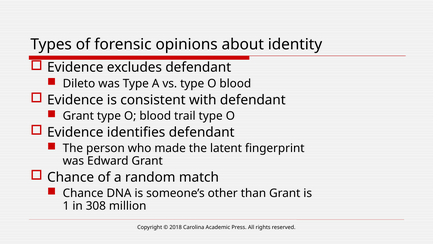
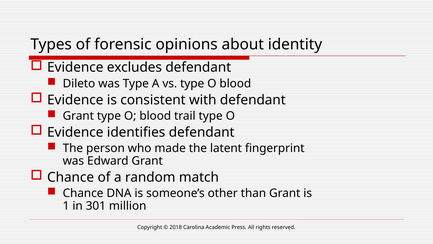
308: 308 -> 301 (96, 206)
